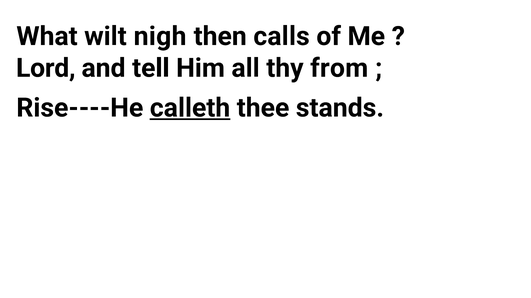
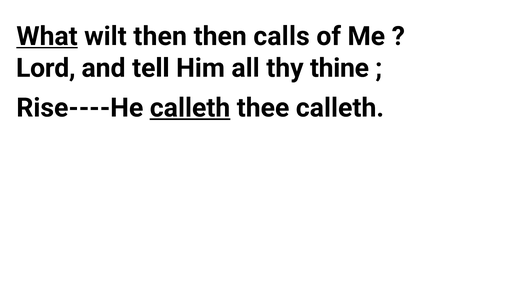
What underline: none -> present (47, 36)
wilt nigh: nigh -> then (160, 36)
from: from -> thine (339, 68)
thee stands: stands -> calleth (340, 108)
